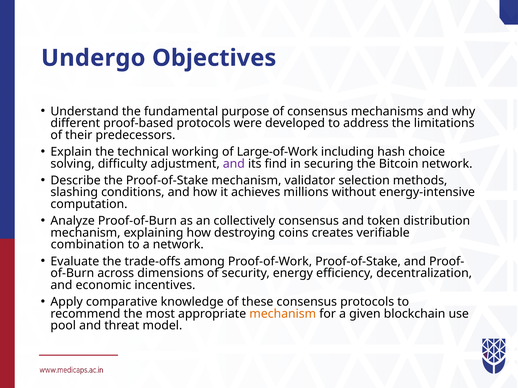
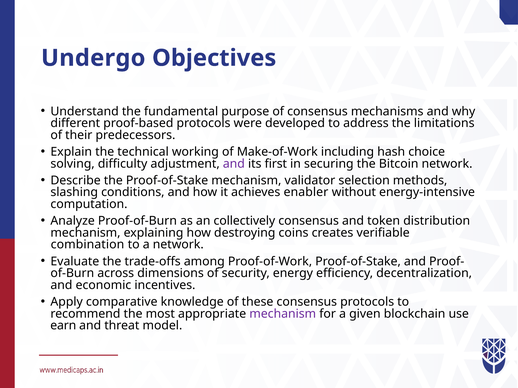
Large-of-Work: Large-of-Work -> Make-of-Work (277, 152)
find: find -> first (276, 164)
millions: millions -> enabler (306, 193)
mechanism colour: orange -> purple (283, 314)
pool: pool -> earn (63, 326)
